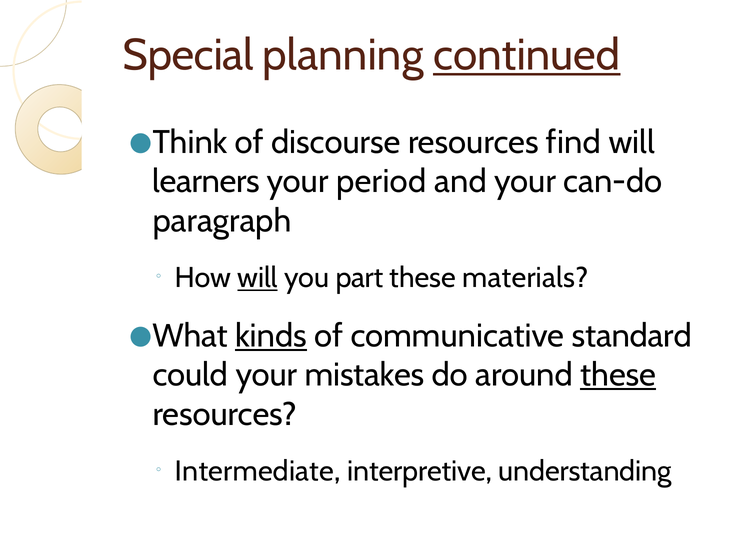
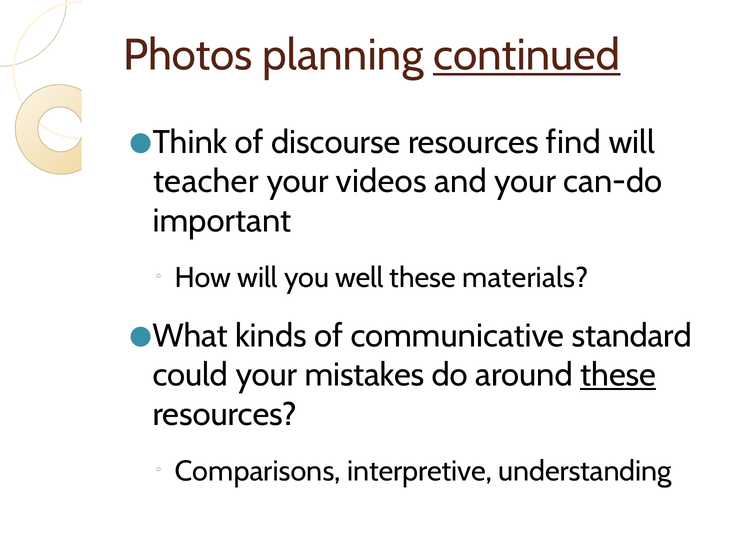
Special: Special -> Photos (188, 55)
learners: learners -> teacher (206, 182)
period: period -> videos (381, 182)
paragraph: paragraph -> important (222, 221)
will underline: present -> none (258, 278)
part: part -> well (360, 278)
kinds underline: present -> none (271, 336)
Intermediate: Intermediate -> Comparisons (258, 472)
